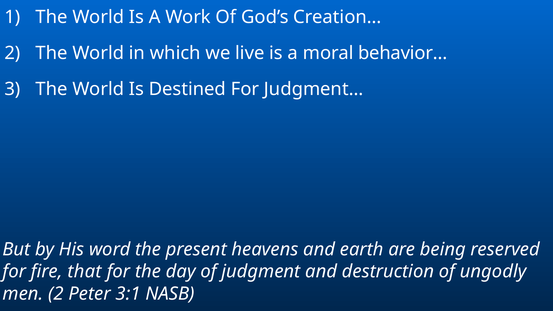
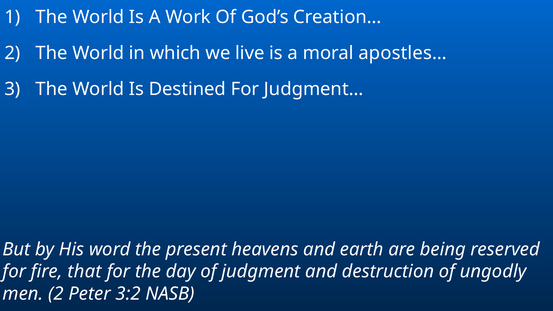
behavior…: behavior… -> apostles… (403, 53)
3:1: 3:1 -> 3:2 (128, 294)
